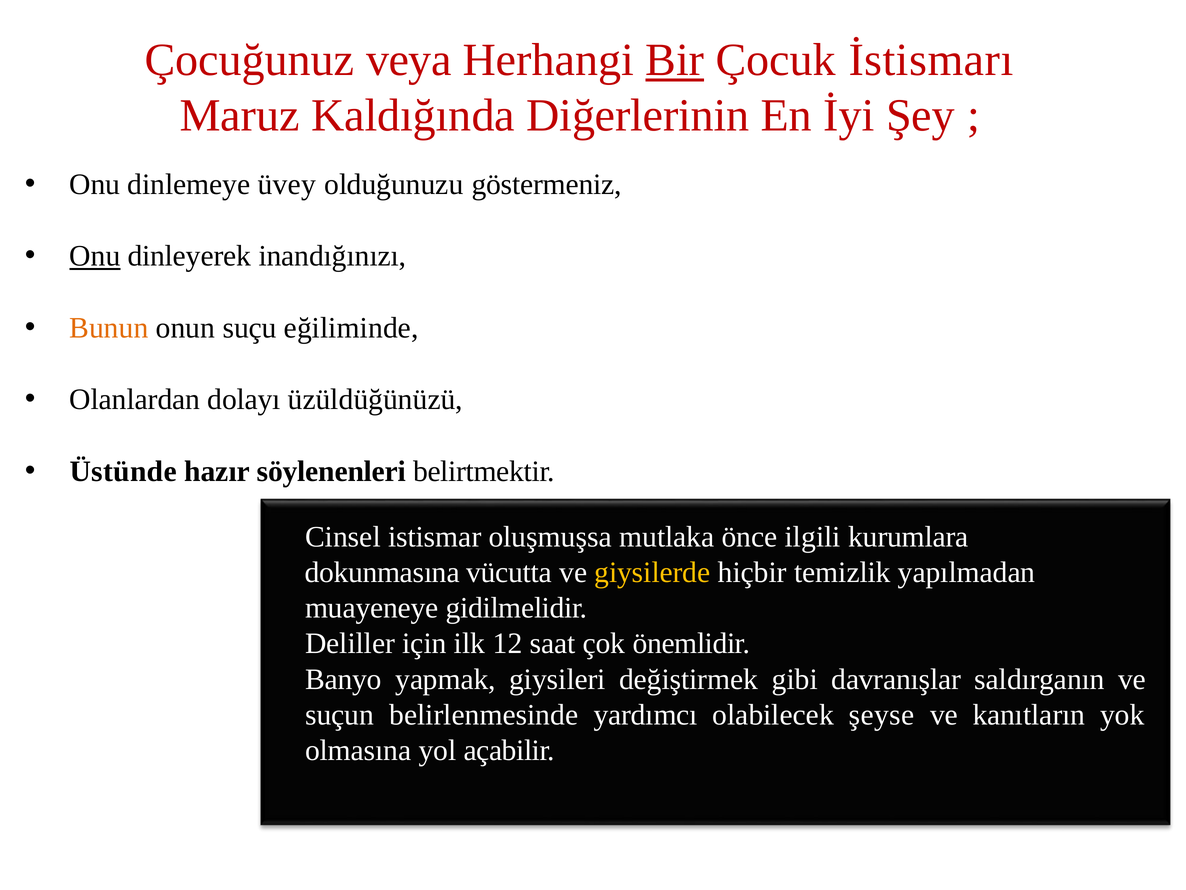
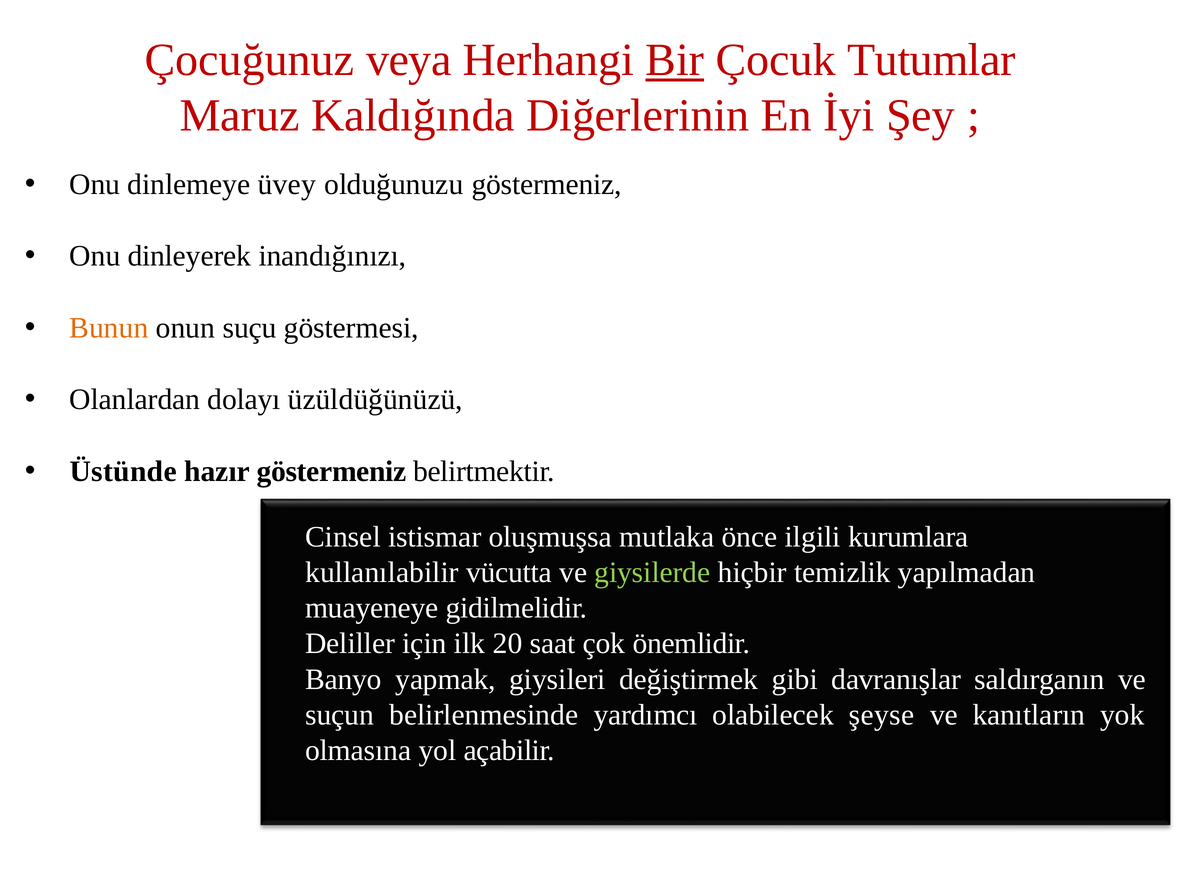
İstismarı: İstismarı -> Tutumlar (931, 60)
Onu underline: present -> none (95, 256)
eğiliminde: eğiliminde -> göstermesi (351, 328)
hazır söylenenleri: söylenenleri -> göstermeniz (332, 471)
dokunmasına: dokunmasına -> kullanılabilir (382, 572)
giysilerde colour: yellow -> light green (652, 572)
12: 12 -> 20 (508, 643)
